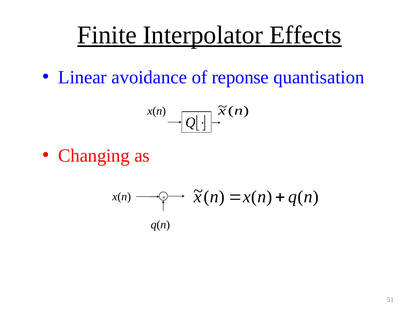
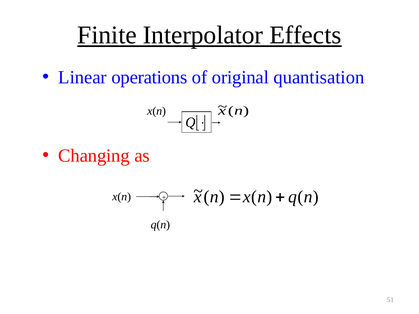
avoidance: avoidance -> operations (149, 77)
reponse: reponse -> original (240, 77)
